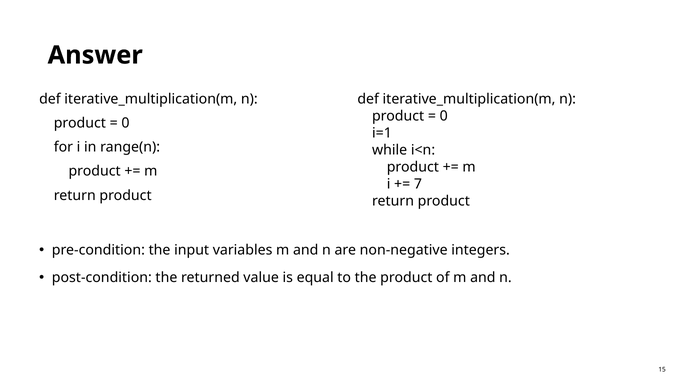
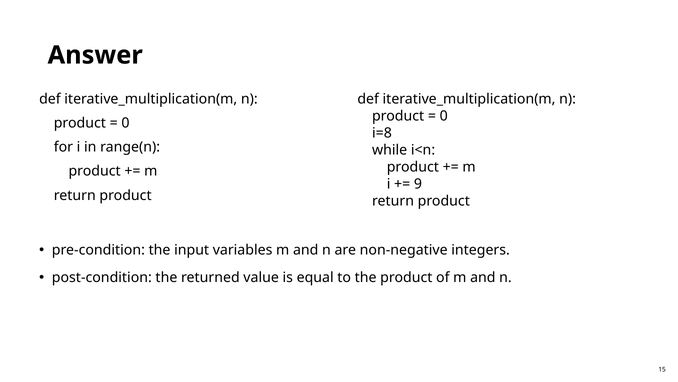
i=1: i=1 -> i=8 (382, 133)
7: 7 -> 9 (418, 184)
